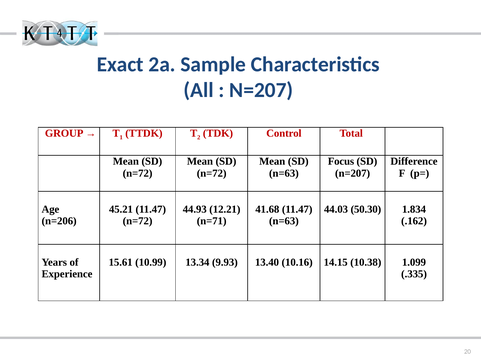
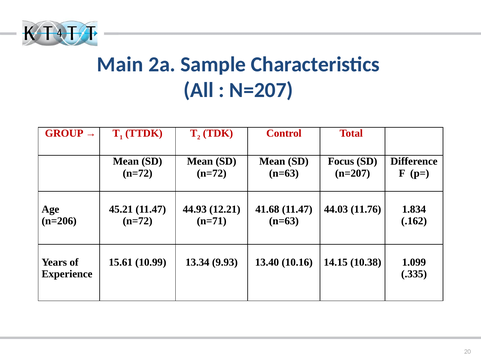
Exact: Exact -> Main (120, 65)
50.30: 50.30 -> 11.76 (366, 209)
